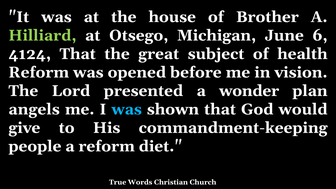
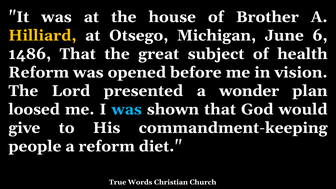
Hilliard colour: light green -> yellow (42, 35)
4124: 4124 -> 1486 (30, 54)
angels: angels -> loosed (34, 109)
